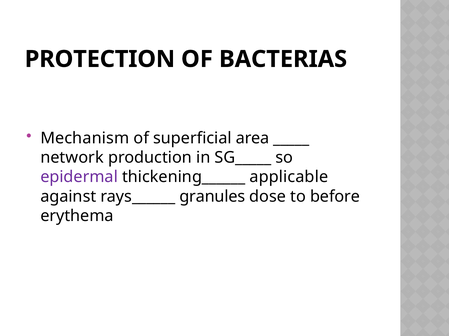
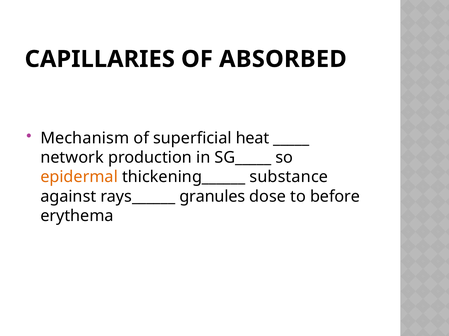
PROTECTION: PROTECTION -> CAPILLARIES (100, 59)
BACTERIAS: BACTERIAS -> ABSORBED (283, 59)
area: area -> heat (253, 138)
epidermal colour: purple -> orange (79, 177)
applicable: applicable -> substance (289, 177)
